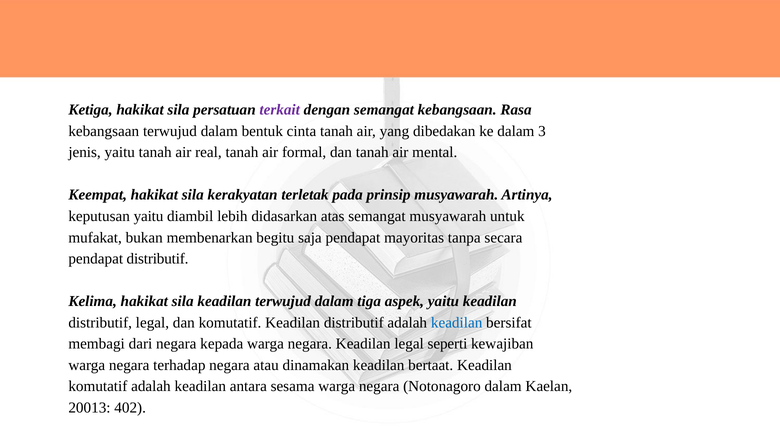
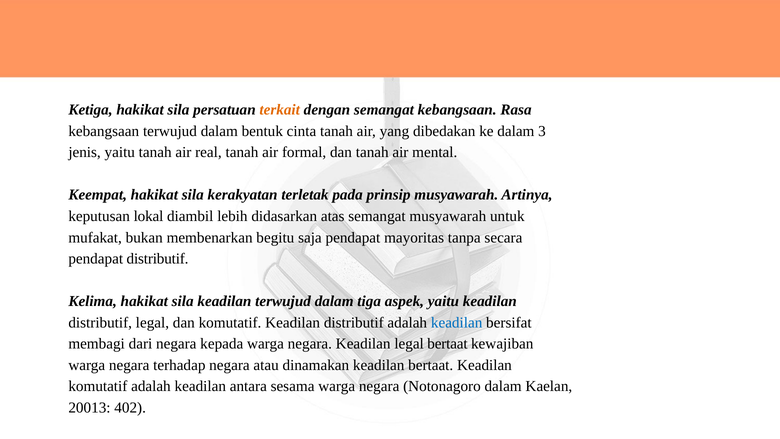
terkait colour: purple -> orange (280, 110)
keputusan yaitu: yaitu -> lokal (149, 216)
legal seperti: seperti -> bertaat (447, 344)
